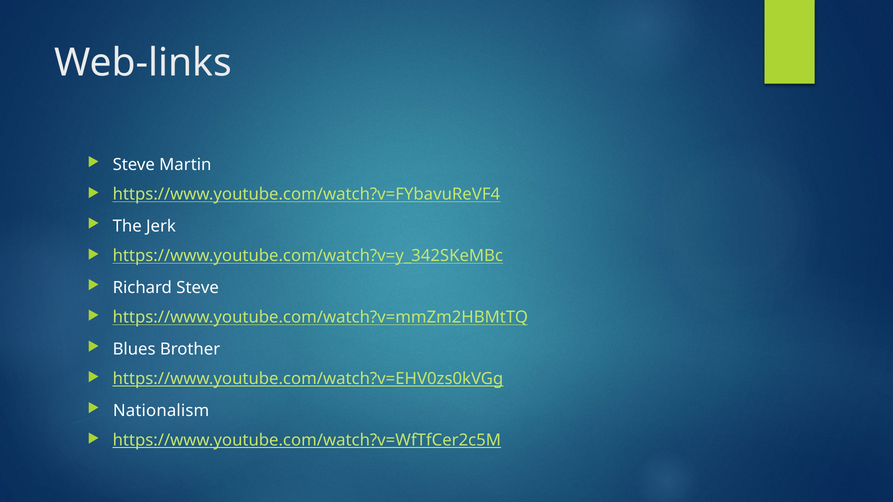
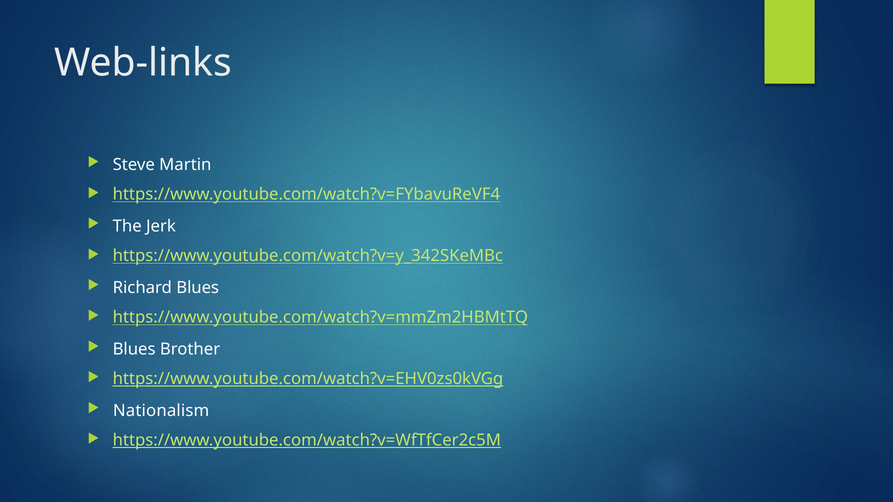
Richard Steve: Steve -> Blues (198, 288)
